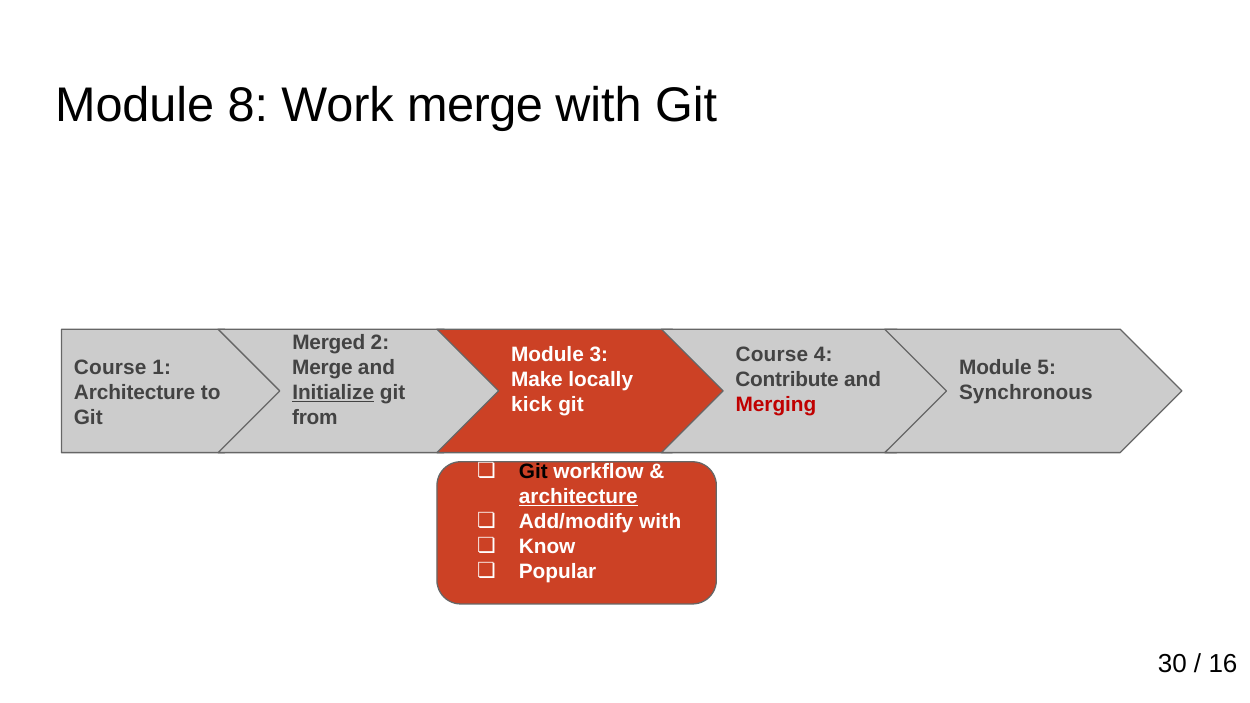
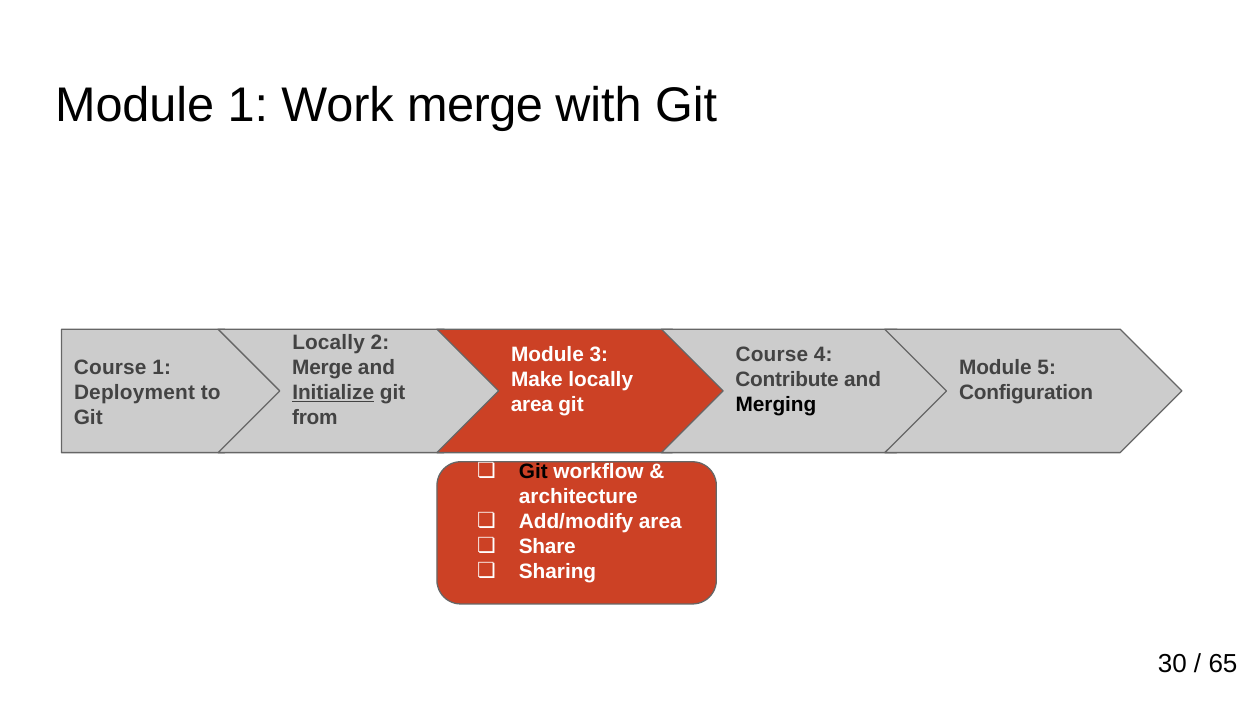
Module 8: 8 -> 1 (248, 106)
Merged: Merged -> Locally (329, 342)
Architecture: Architecture -> Deployment (134, 392)
Synchronous: Synchronous -> Configuration (1026, 392)
kick: kick -> area (532, 405)
Merging colour: red -> black (776, 405)
architecture underline: present -> none (578, 497)
Add/modify with: with -> area (660, 522)
Know: Know -> Share (547, 547)
Popular: Popular -> Sharing (558, 572)
16: 16 -> 65 (1223, 664)
